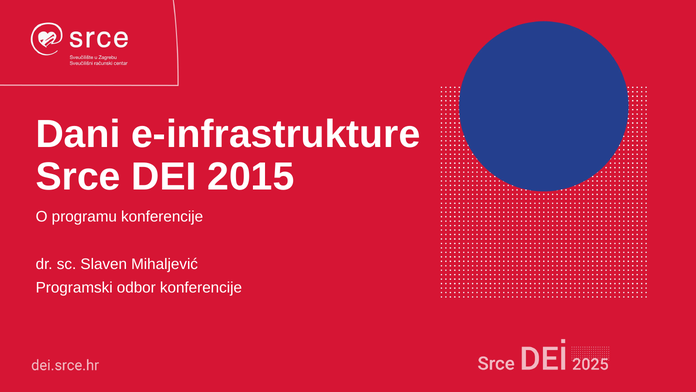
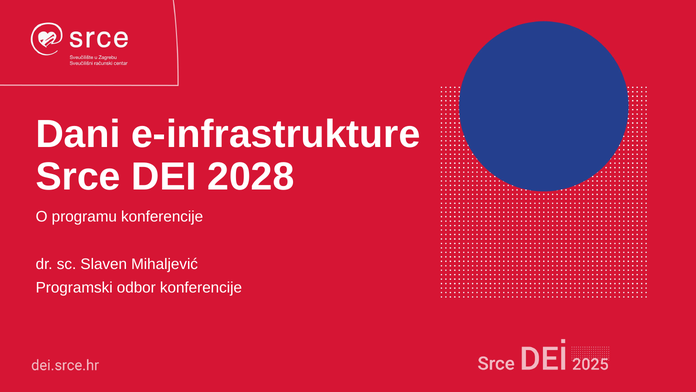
2015: 2015 -> 2028 (251, 176)
